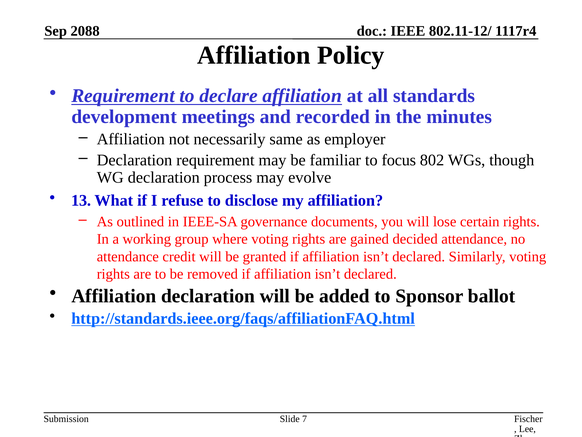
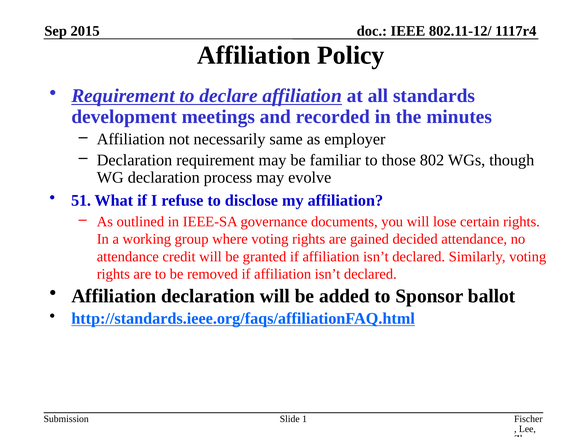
2088: 2088 -> 2015 (85, 31)
focus: focus -> those (399, 160)
13: 13 -> 51 (81, 200)
7: 7 -> 1 (305, 419)
